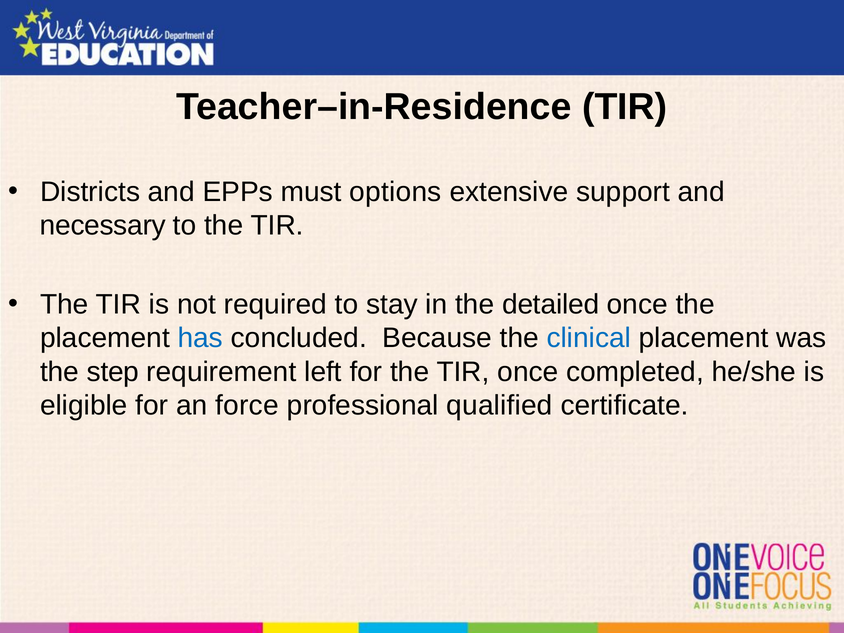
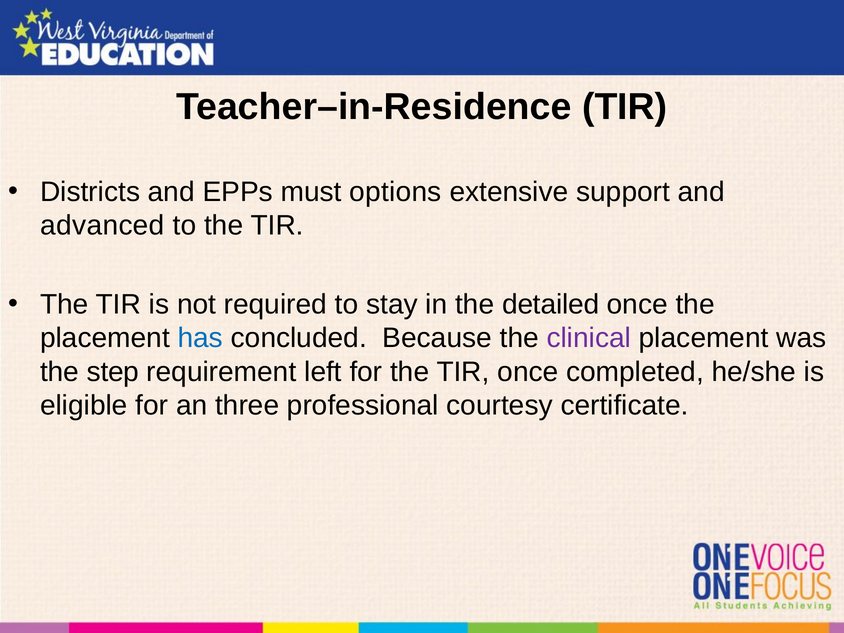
necessary: necessary -> advanced (102, 226)
clinical colour: blue -> purple (589, 338)
force: force -> three (247, 406)
qualified: qualified -> courtesy (500, 406)
